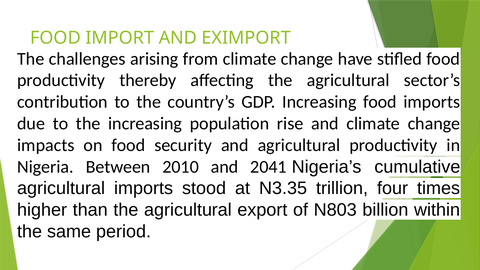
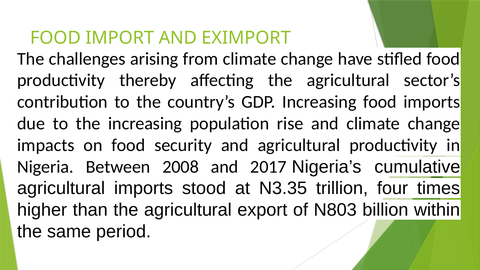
2010: 2010 -> 2008 (181, 167)
2041: 2041 -> 2017 (268, 167)
